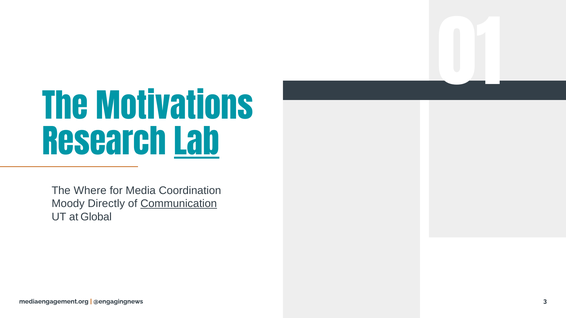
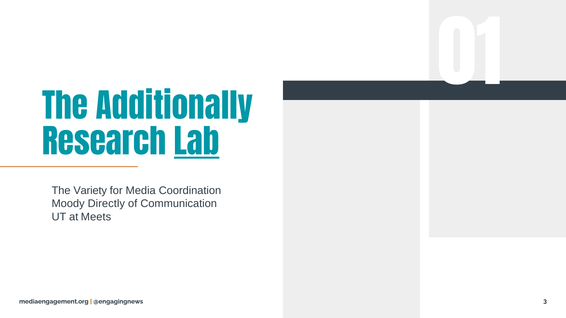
Motivations: Motivations -> Additionally (174, 108)
Where: Where -> Variety (90, 191)
Communication underline: present -> none (179, 204)
Global: Global -> Meets (96, 217)
